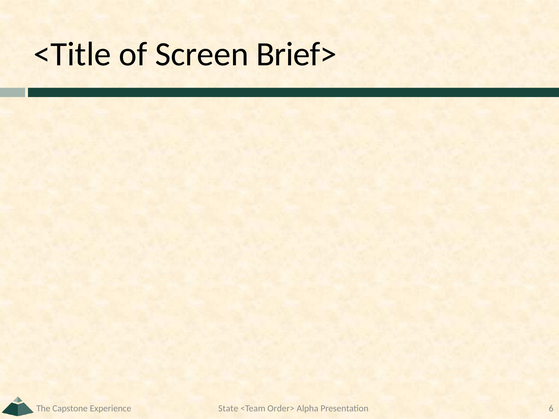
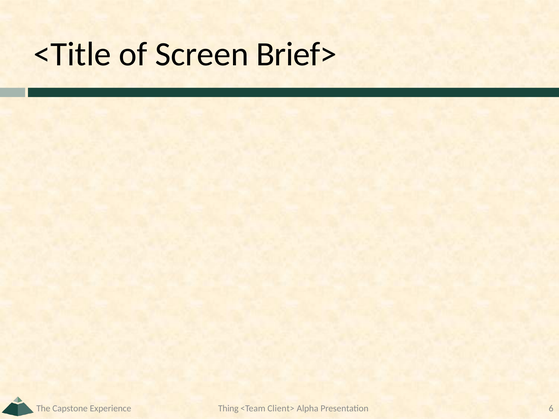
State: State -> Thing (228, 409)
Order>: Order> -> Client> (281, 409)
